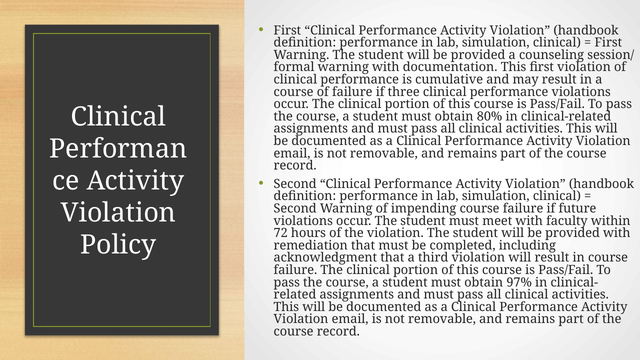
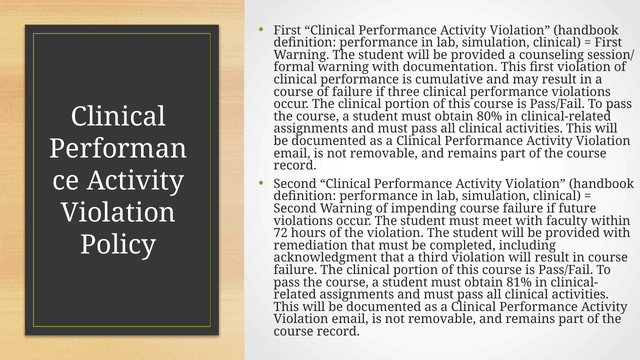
97%: 97% -> 81% (519, 282)
